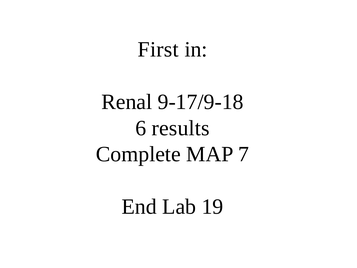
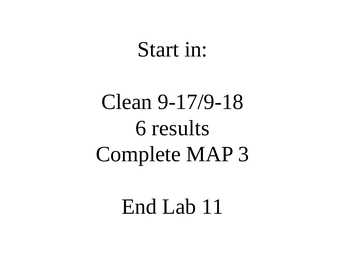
First: First -> Start (158, 49)
Renal: Renal -> Clean (127, 102)
7: 7 -> 3 (244, 154)
19: 19 -> 11 (212, 206)
